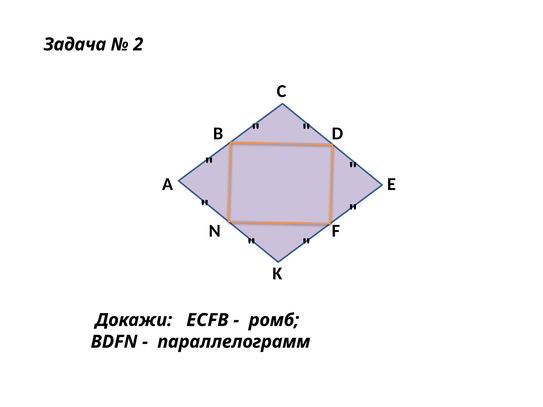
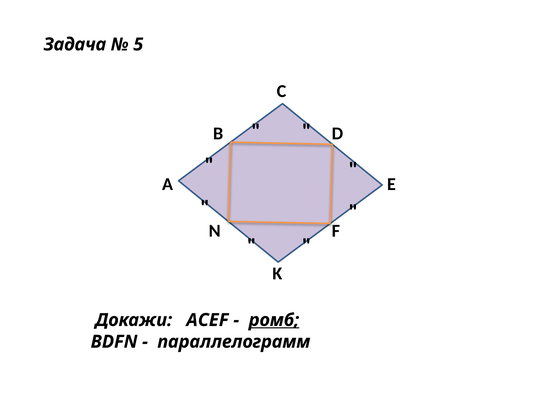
2: 2 -> 5 (138, 44)
ECFB: ECFB -> АСEF (207, 320)
ромб underline: none -> present (274, 320)
